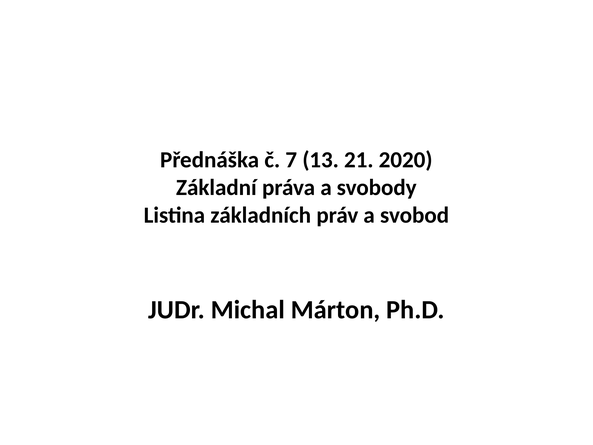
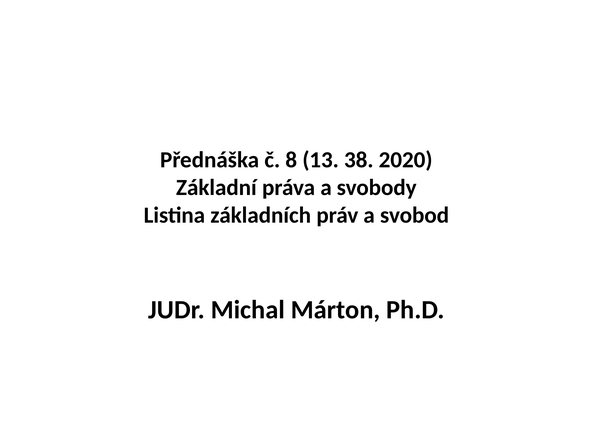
7: 7 -> 8 (291, 160)
21: 21 -> 38 (359, 160)
